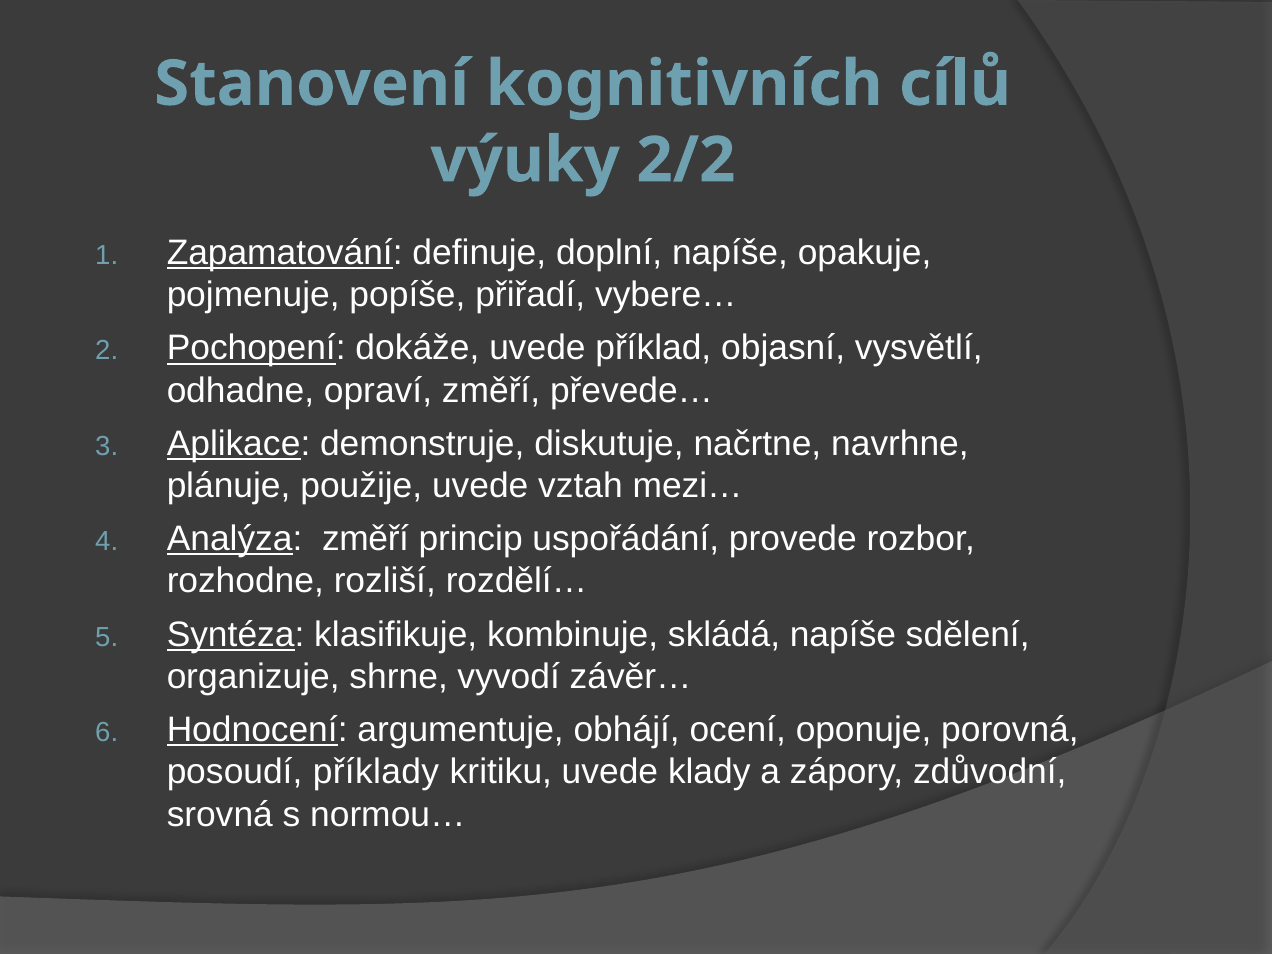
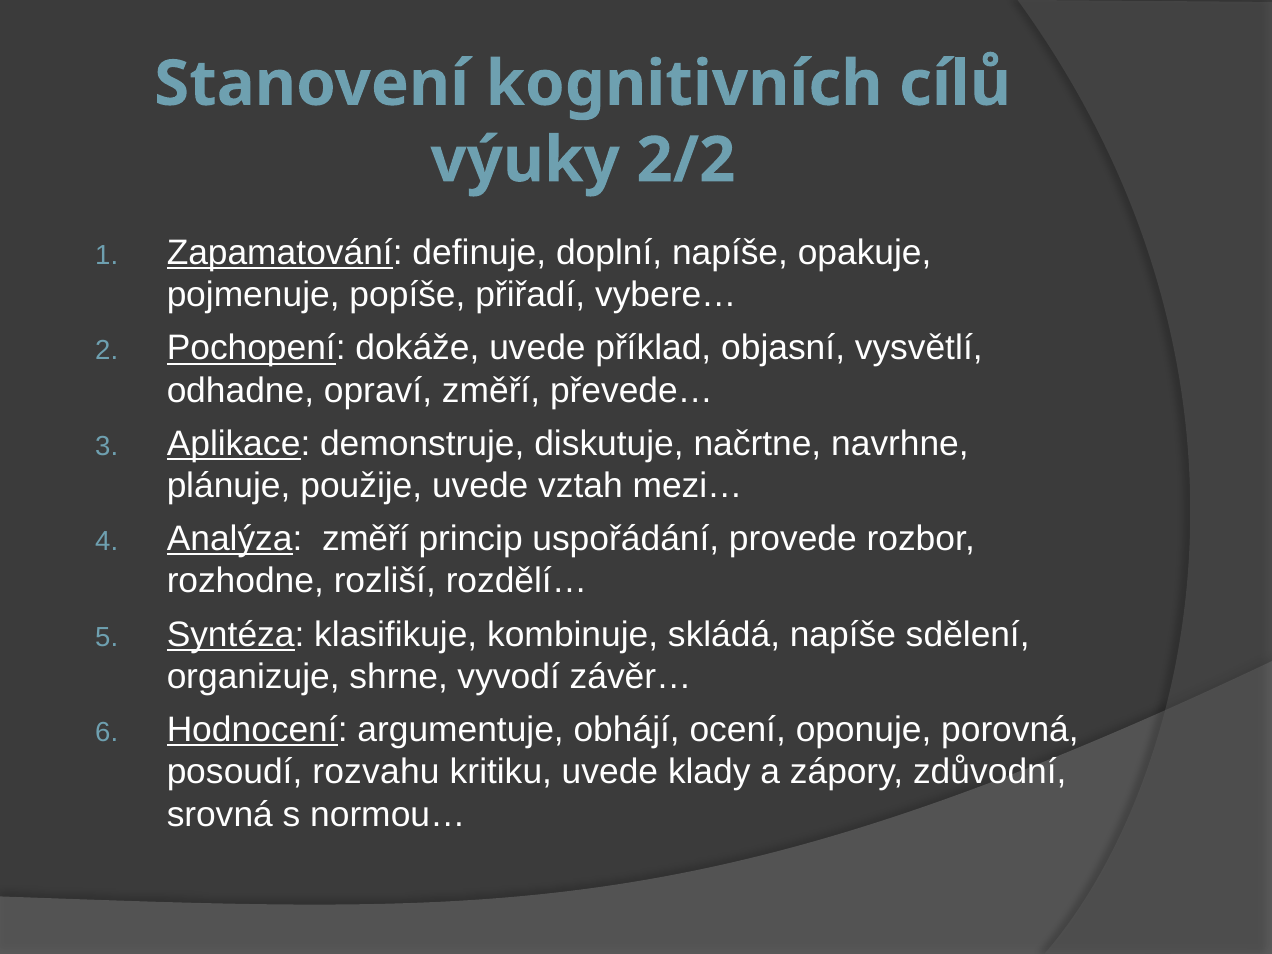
příklady: příklady -> rozvahu (376, 772)
